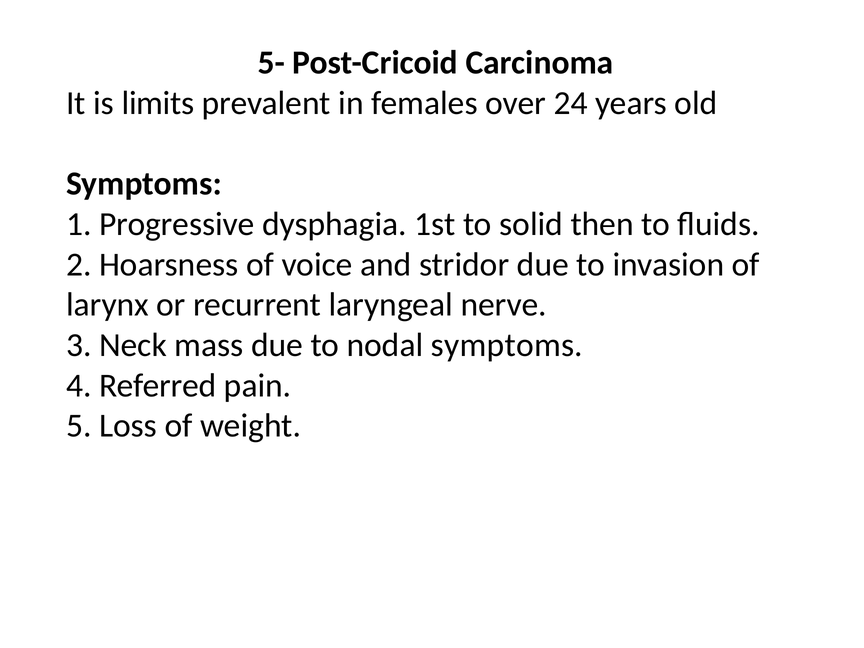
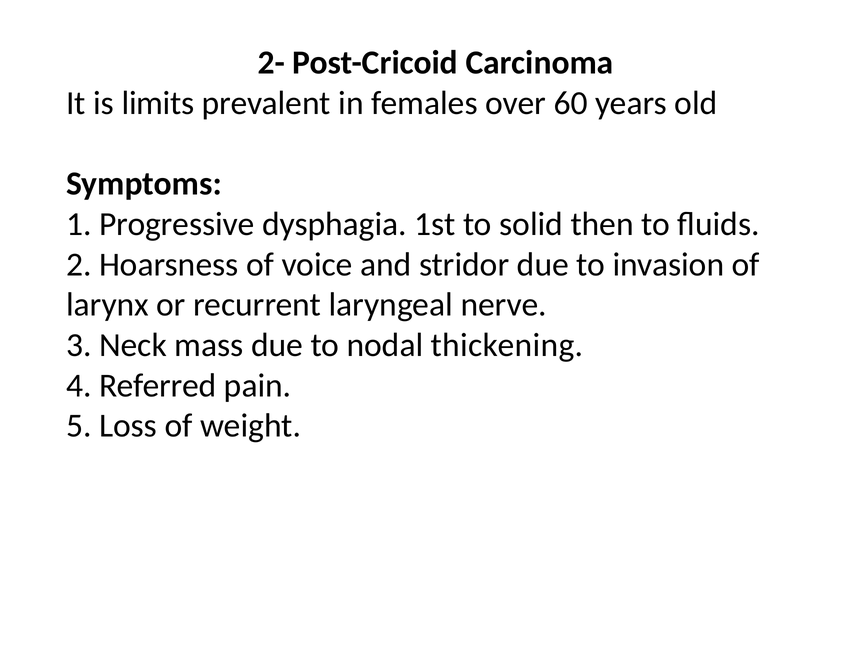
5-: 5- -> 2- (271, 63)
24: 24 -> 60 (571, 103)
nodal symptoms: symptoms -> thickening (507, 345)
